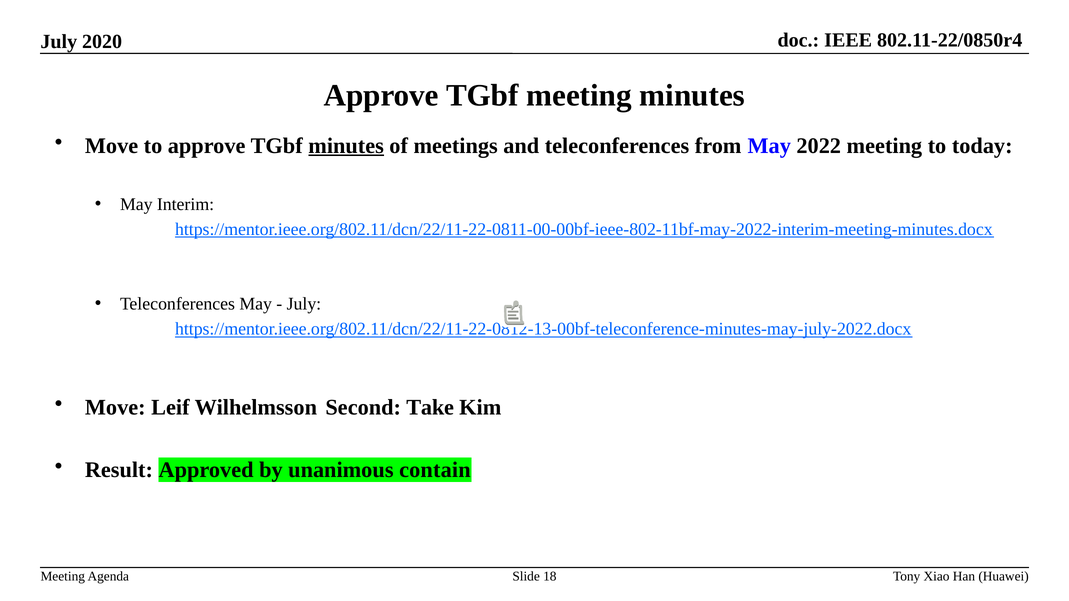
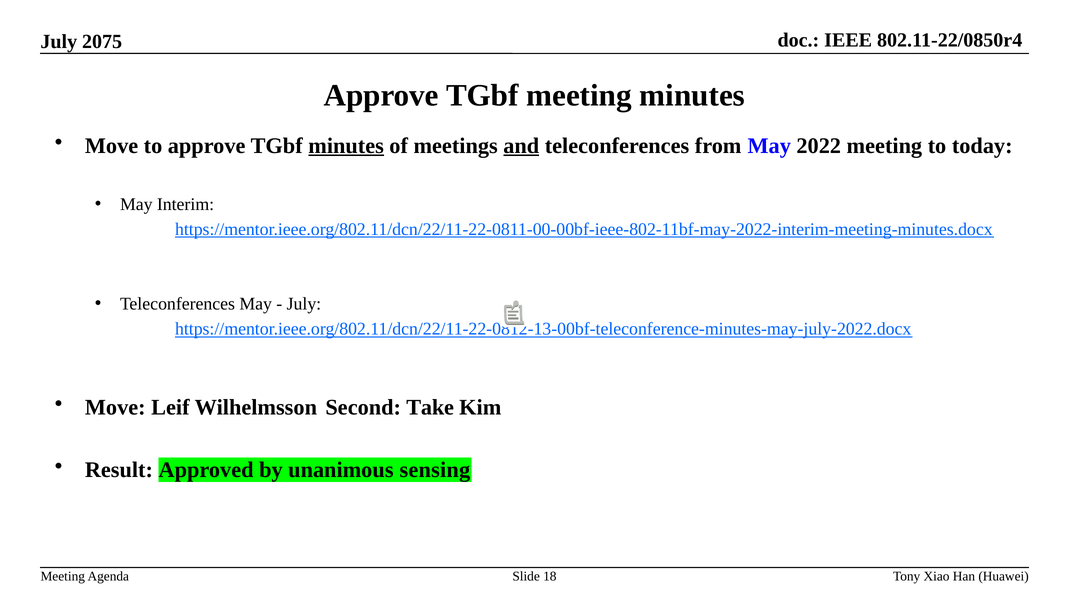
2020: 2020 -> 2075 (102, 42)
and underline: none -> present (521, 146)
contain: contain -> sensing (435, 470)
